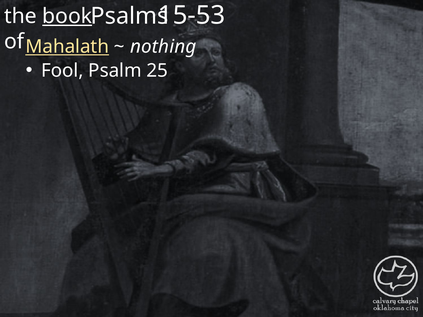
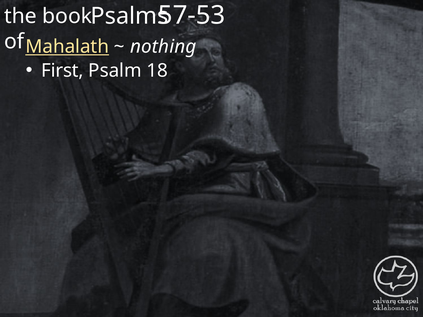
15-53: 15-53 -> 57-53 (192, 15)
book underline: present -> none (67, 16)
Fool: Fool -> First (62, 71)
25: 25 -> 18 (157, 71)
